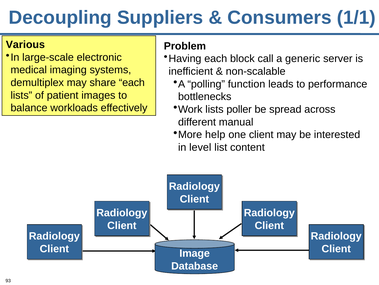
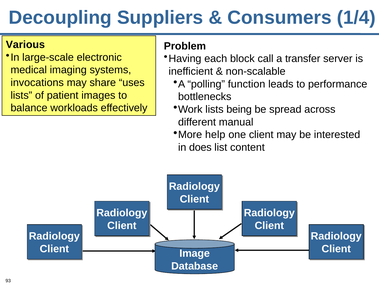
1/1: 1/1 -> 1/4 (356, 18)
generic: generic -> transfer (303, 59)
demultiplex: demultiplex -> invocations (37, 82)
share each: each -> uses (132, 82)
poller: poller -> being (239, 109)
level: level -> does (200, 147)
